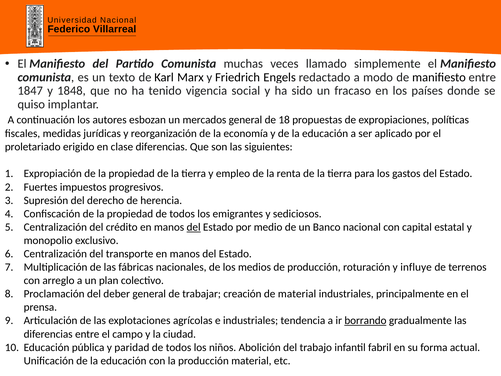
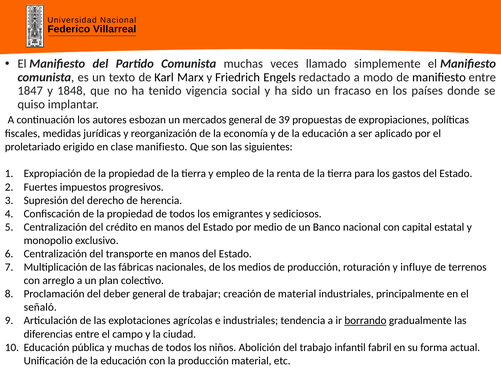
18: 18 -> 39 (284, 120)
clase diferencias: diferencias -> manifiesto (161, 147)
del underline: present -> none (194, 227)
prensa: prensa -> señaló (40, 307)
y paridad: paridad -> muchas (132, 347)
